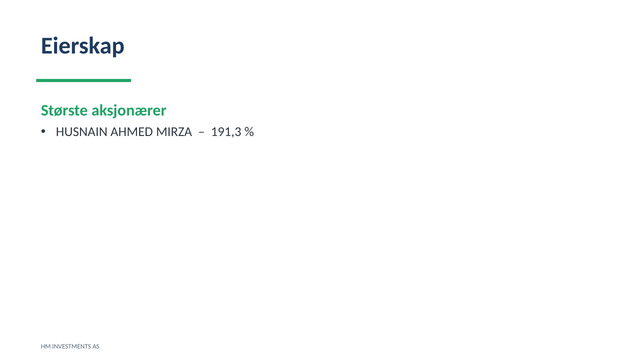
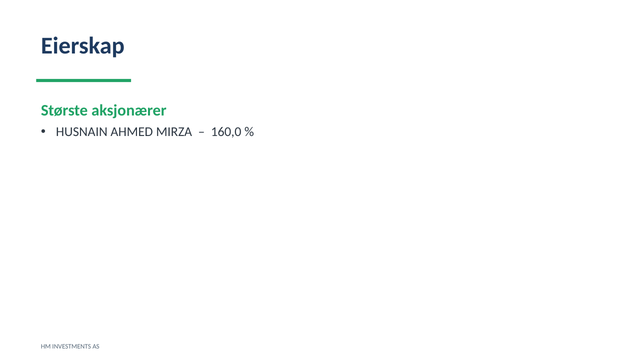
191,3: 191,3 -> 160,0 (226, 132)
